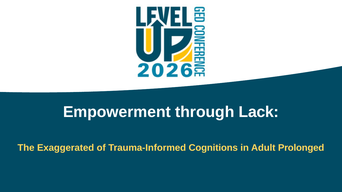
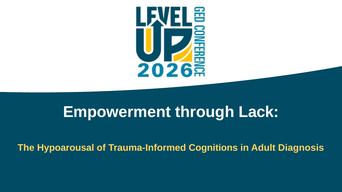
Exaggerated: Exaggerated -> Hypoarousal (66, 148)
Prolonged: Prolonged -> Diagnosis (301, 148)
